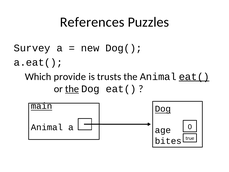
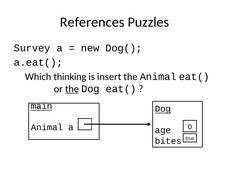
provide: provide -> thinking (70, 77)
trusts: trusts -> insert (109, 77)
eat( underline: present -> none (194, 77)
